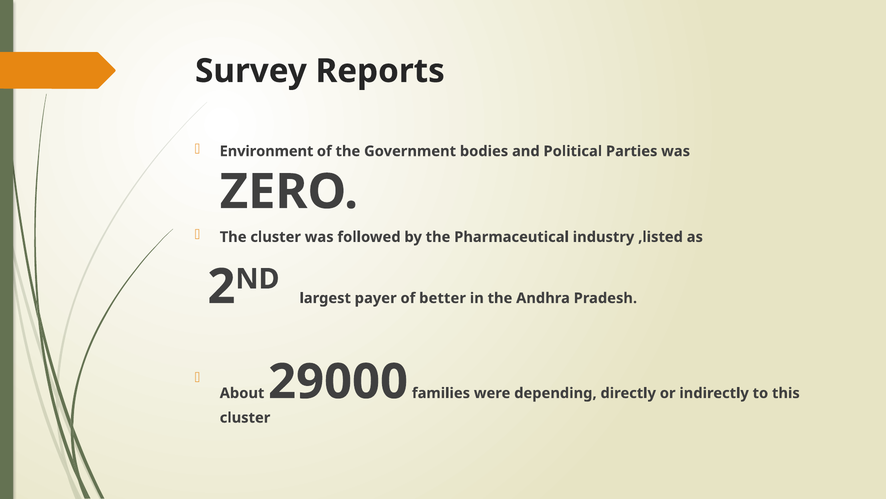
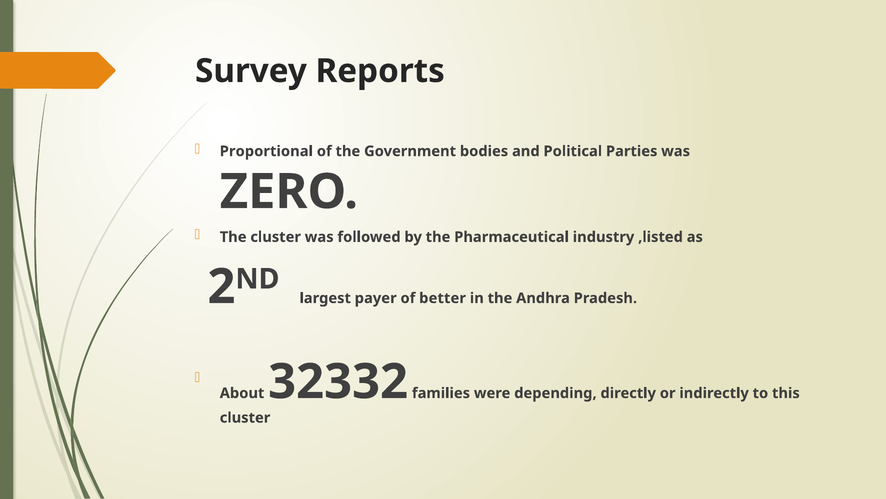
Environment: Environment -> Proportional (266, 151)
29000: 29000 -> 32332 (338, 381)
